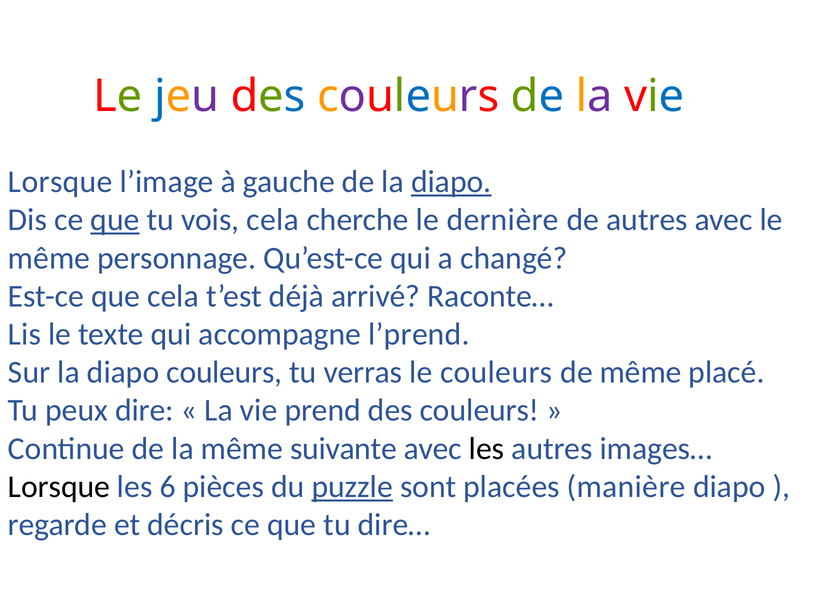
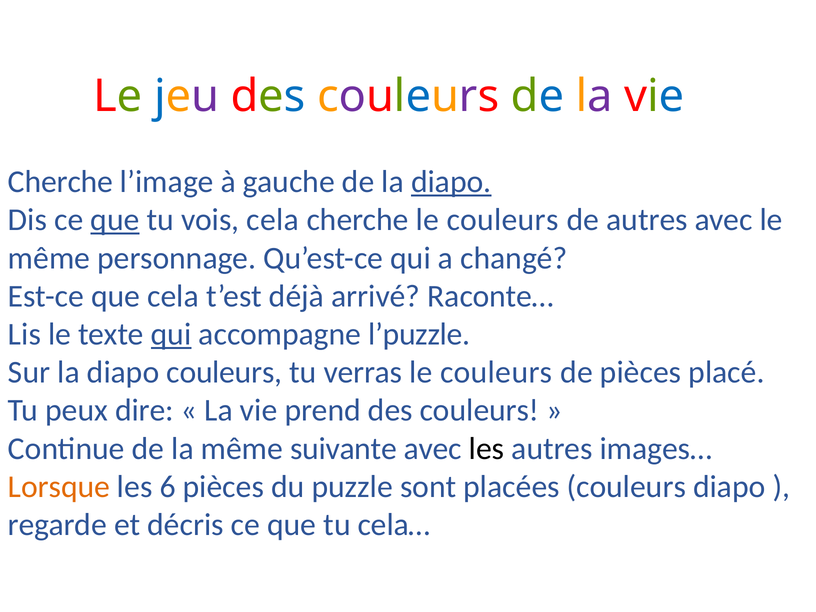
Lorsque: Lorsque -> Cherche (60, 182)
cherche le dernière: dernière -> couleurs (503, 220)
qui underline: none -> present (171, 334)
l’prend: l’prend -> l’puzzle (419, 334)
de même: même -> pièces (641, 372)
Lorsque colour: black -> orange (59, 487)
puzzle underline: present -> none (352, 487)
placées manière: manière -> couleurs (626, 487)
dire…: dire… -> cela… (394, 525)
